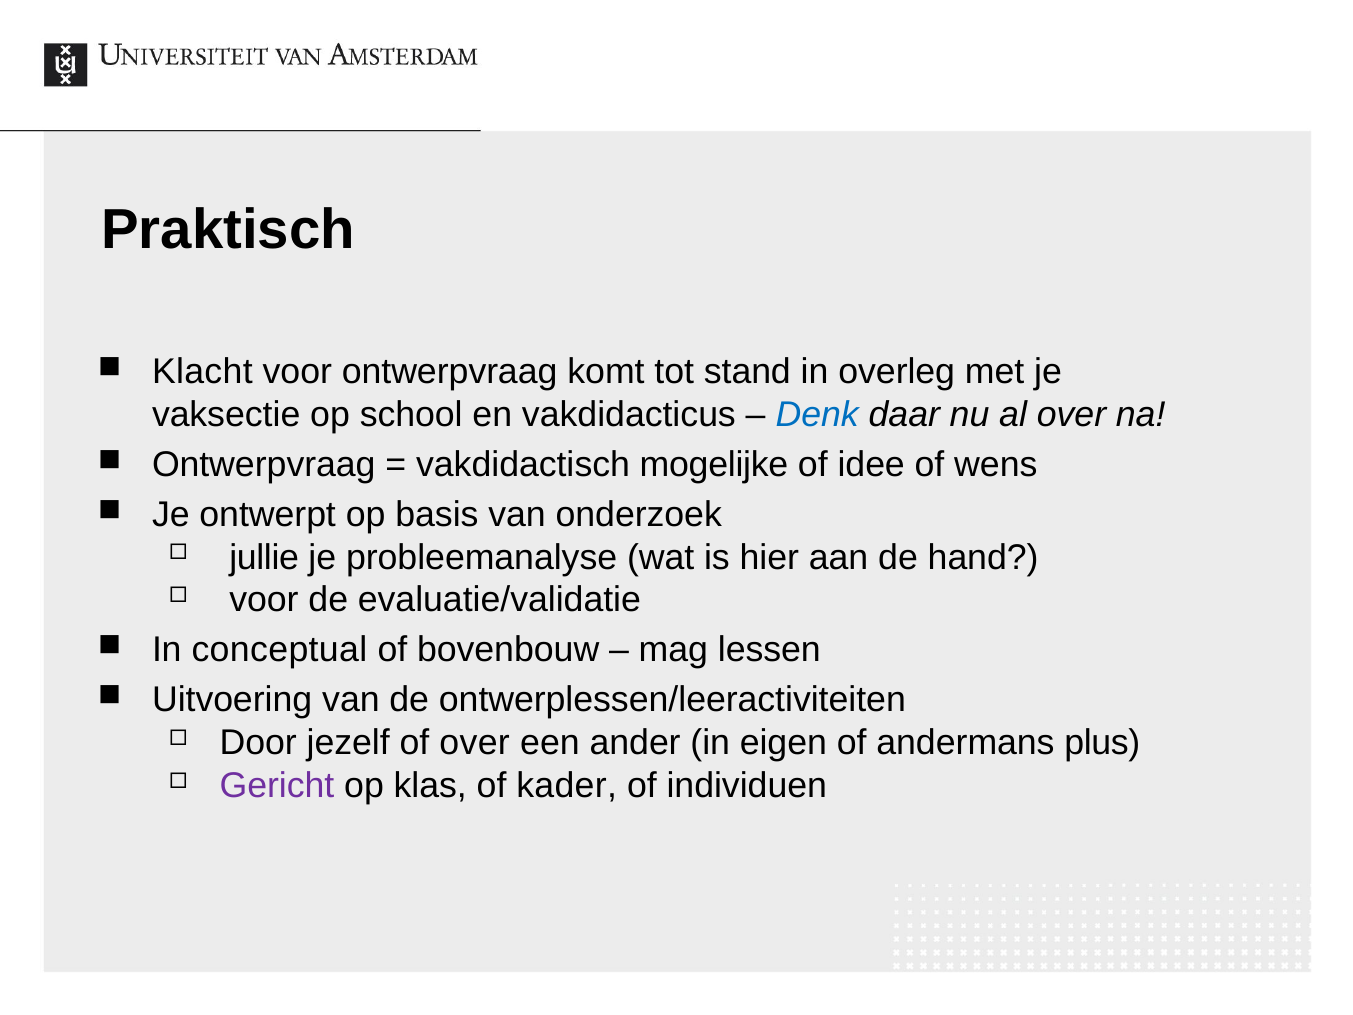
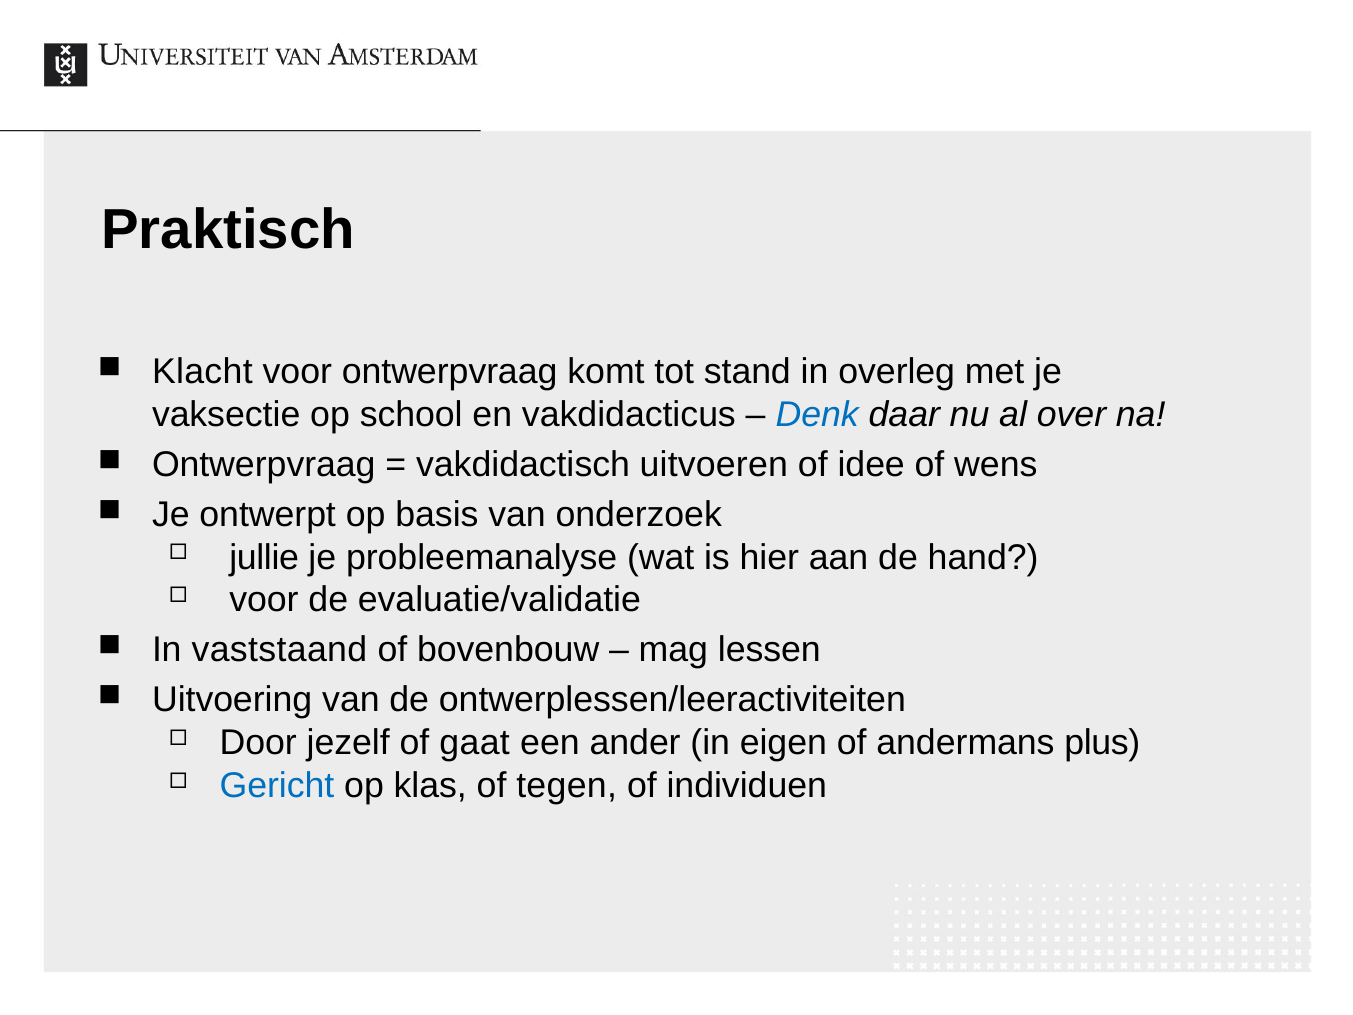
mogelijke: mogelijke -> uitvoeren (714, 464)
conceptual: conceptual -> vaststaand (279, 650)
of over: over -> gaat (475, 743)
Gericht colour: purple -> blue (277, 786)
kader: kader -> tegen (567, 786)
